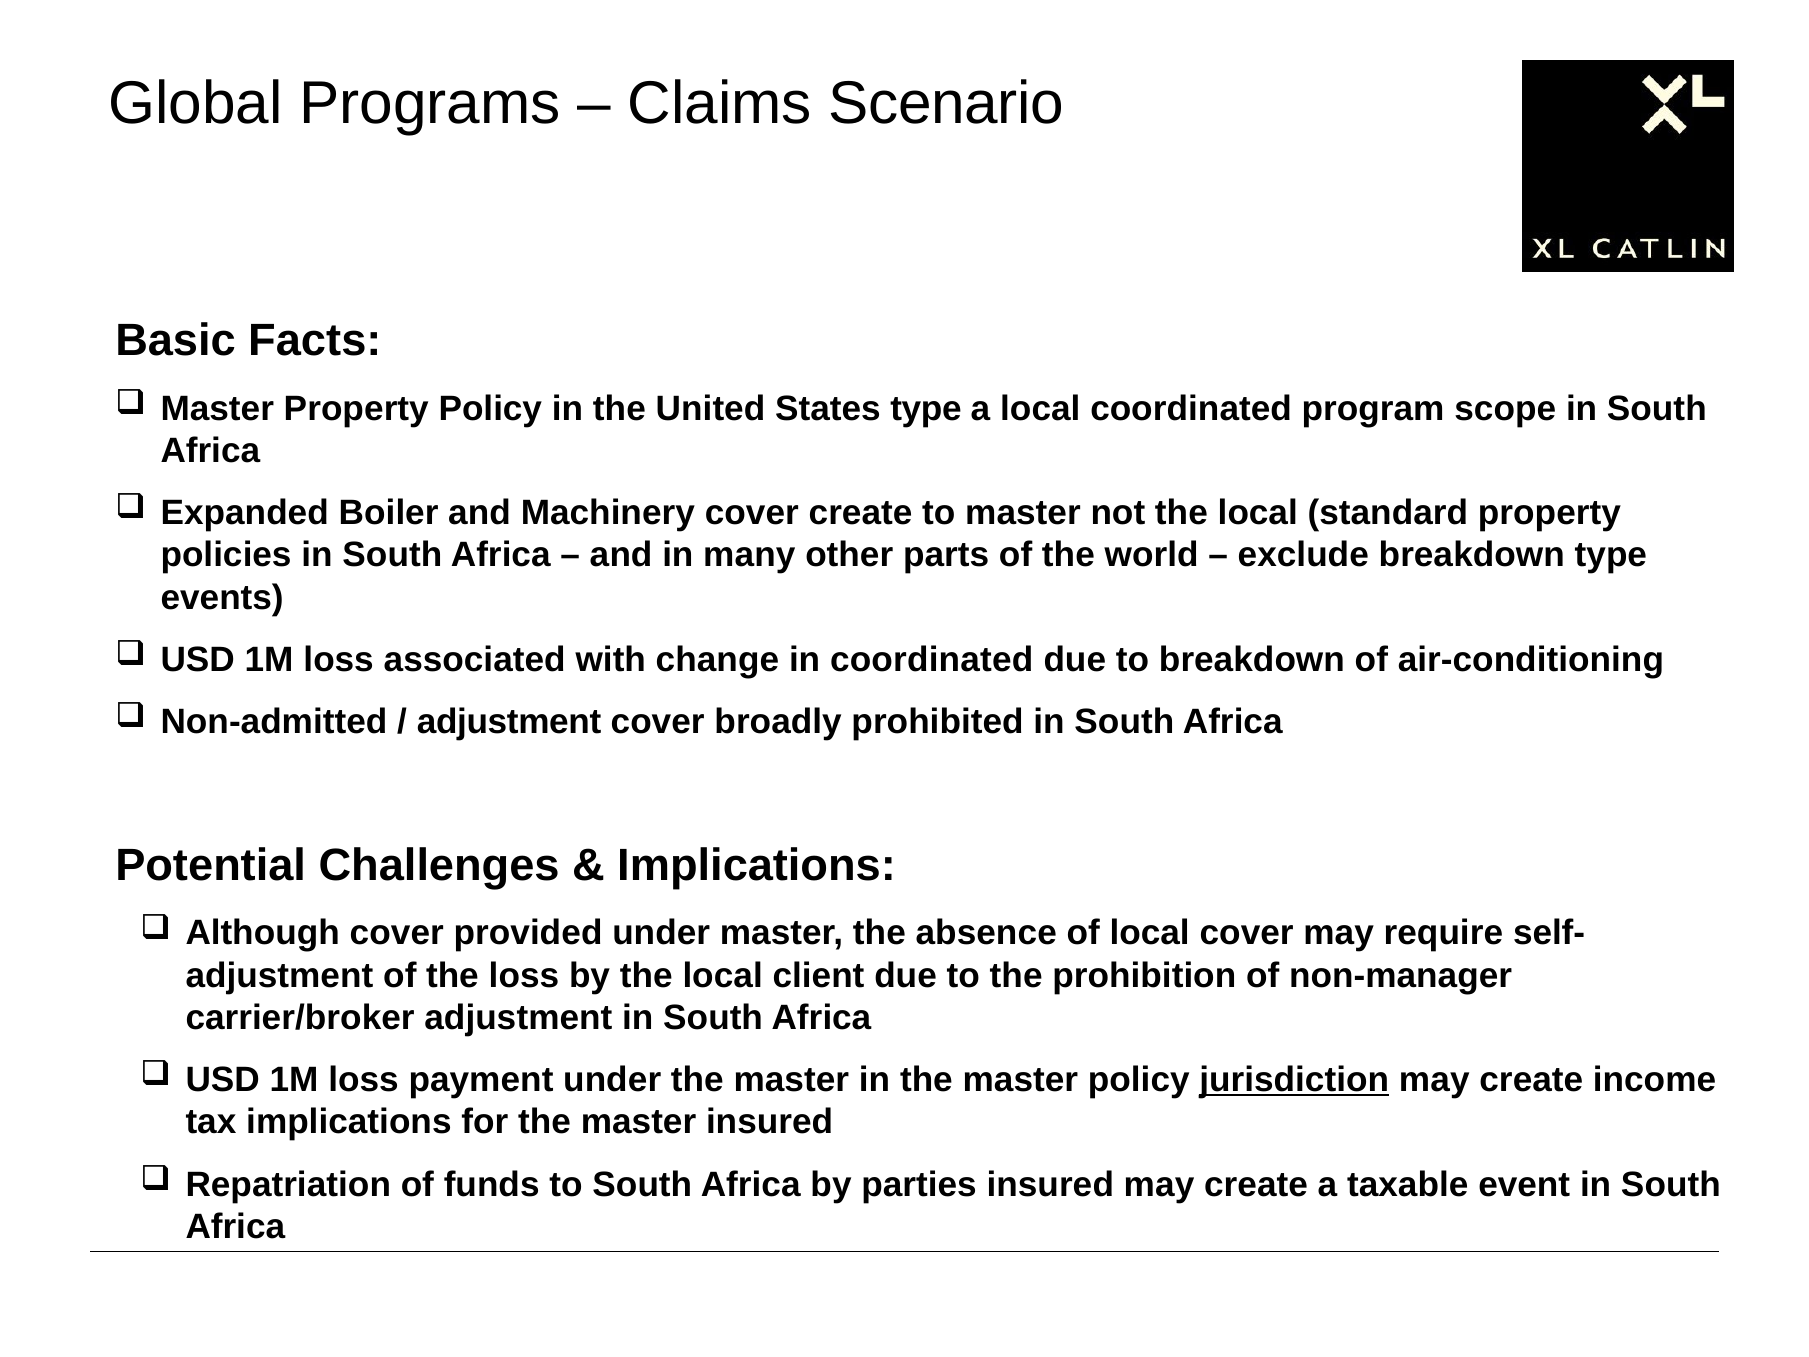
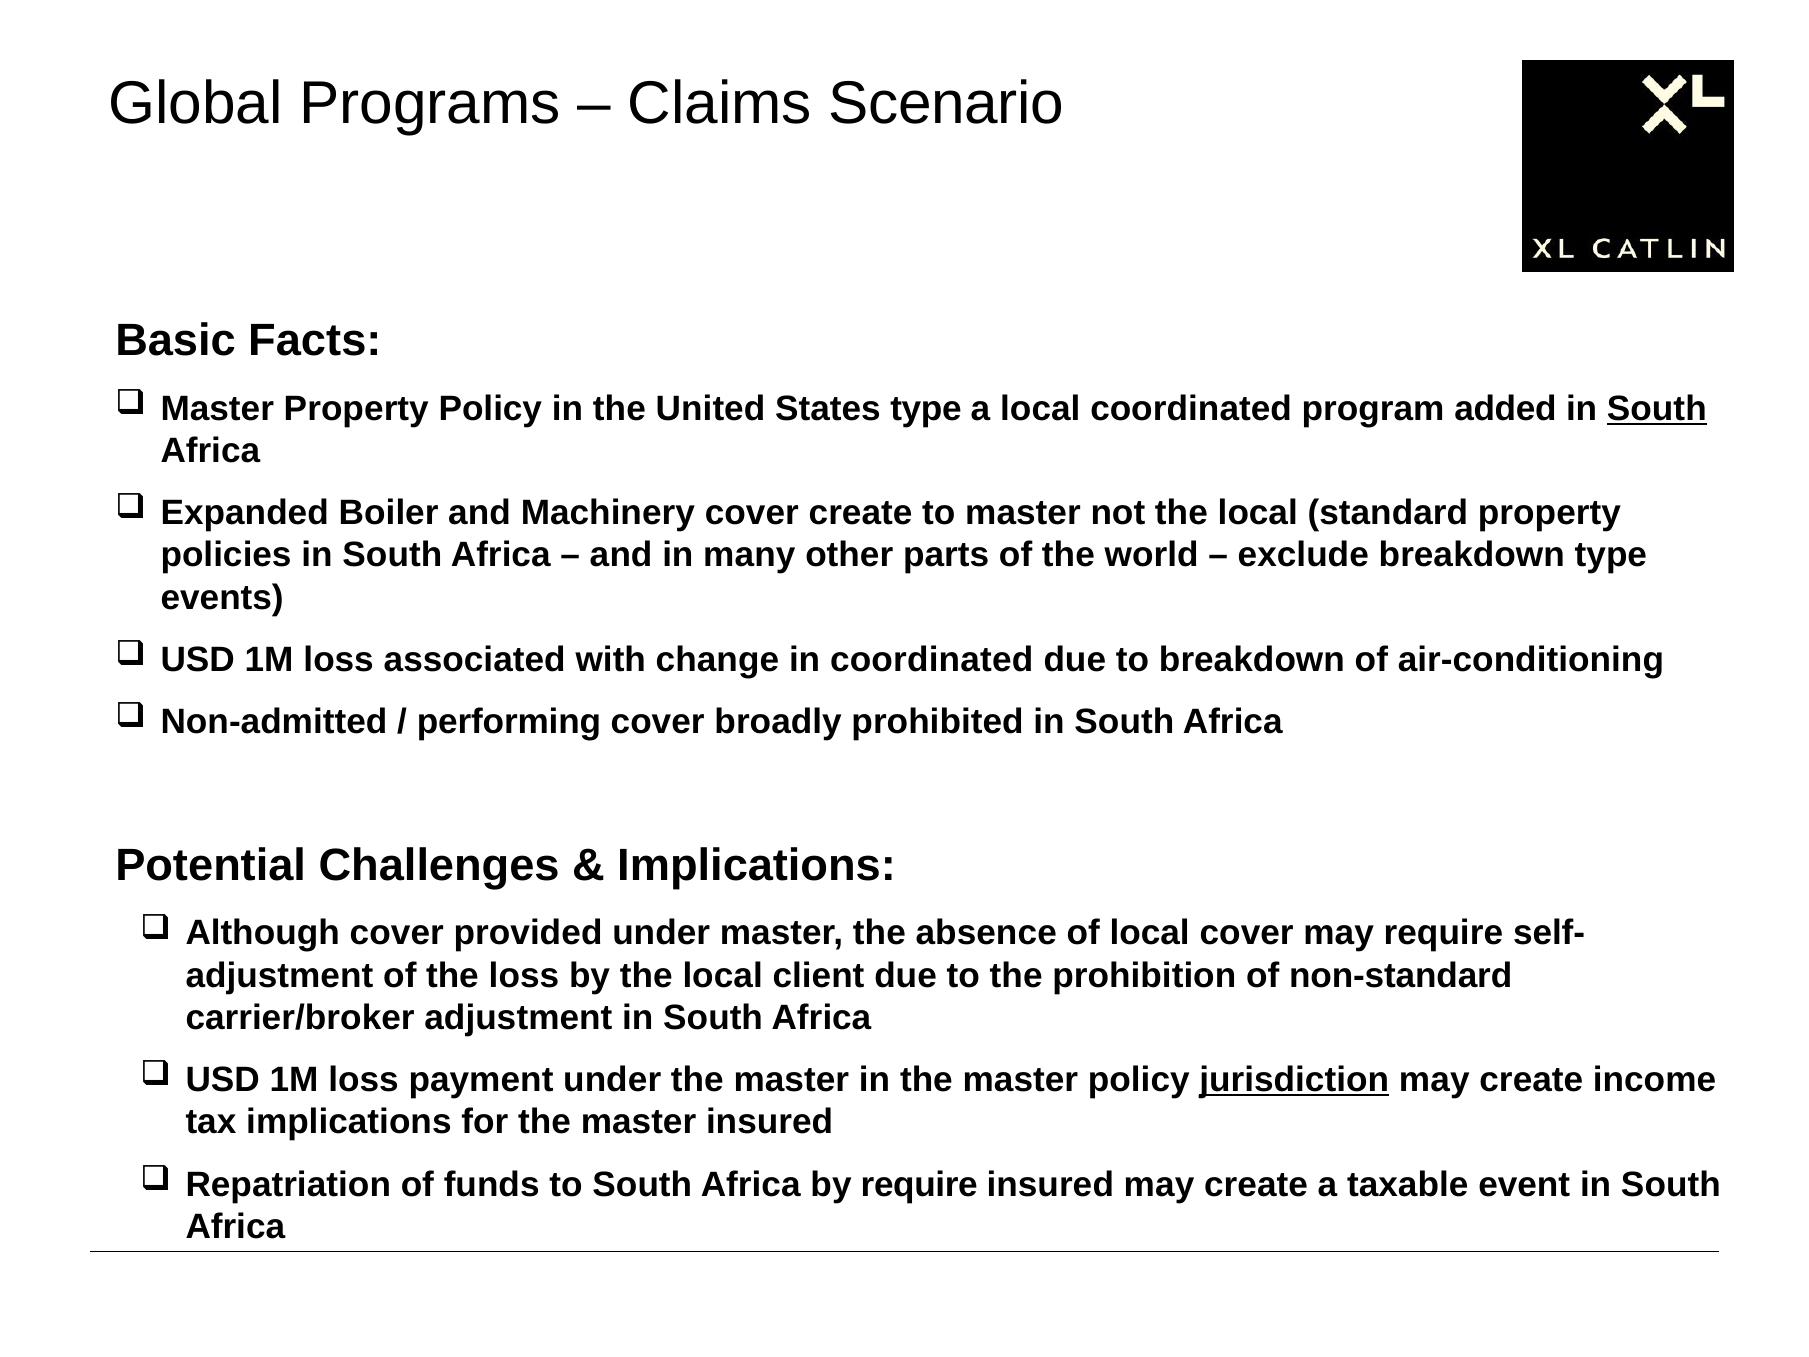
scope: scope -> added (1505, 408)
South underline: none -> present (1657, 408)
adjustment: adjustment -> performing (509, 722)
non-manager: non-manager -> non-standard (1401, 975)
by parties: parties -> require (919, 1184)
